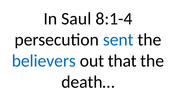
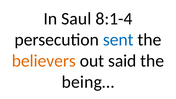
believers colour: blue -> orange (44, 61)
that: that -> said (122, 61)
death…: death… -> being… (88, 82)
